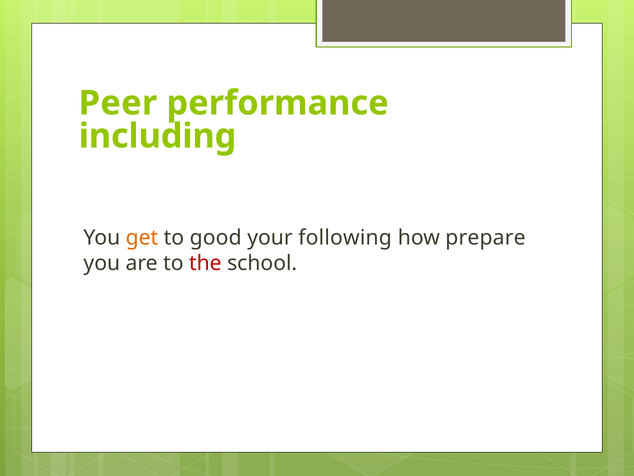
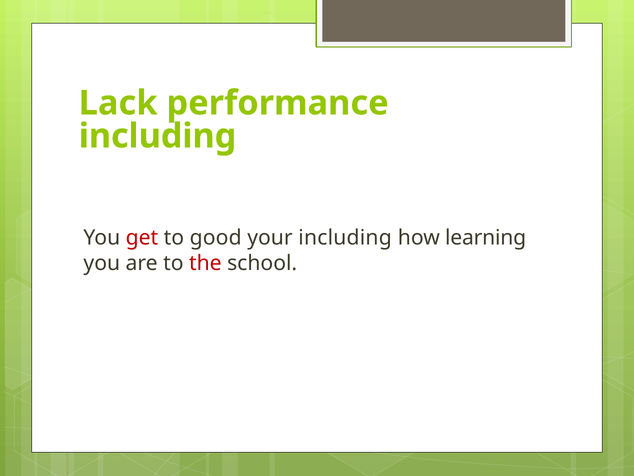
Peer: Peer -> Lack (118, 103)
get colour: orange -> red (142, 238)
your following: following -> including (345, 238)
prepare: prepare -> learning (486, 238)
